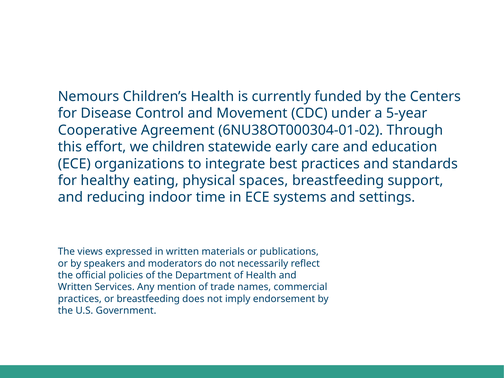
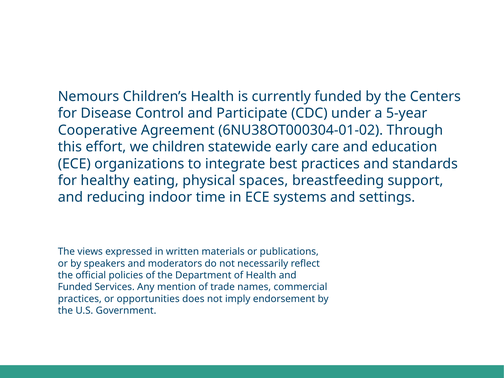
Movement: Movement -> Participate (252, 113)
Written: Written -> Funded (75, 287)
or breastfeeding: breastfeeding -> opportunities (148, 299)
